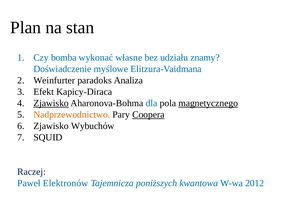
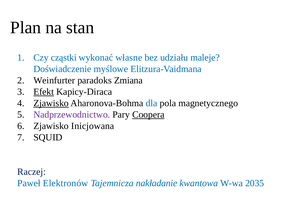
bomba: bomba -> cząstki (64, 57)
znamy: znamy -> maleje (205, 57)
Analiza: Analiza -> Zmiana (128, 80)
Efekt underline: none -> present (44, 92)
magnetycznego underline: present -> none (208, 103)
Nadprzewodnictwo colour: orange -> purple (72, 114)
Wybuchów: Wybuchów -> Inicjowana (93, 126)
poniższych: poniższych -> nakładanie (157, 183)
2012: 2012 -> 2035 (255, 183)
